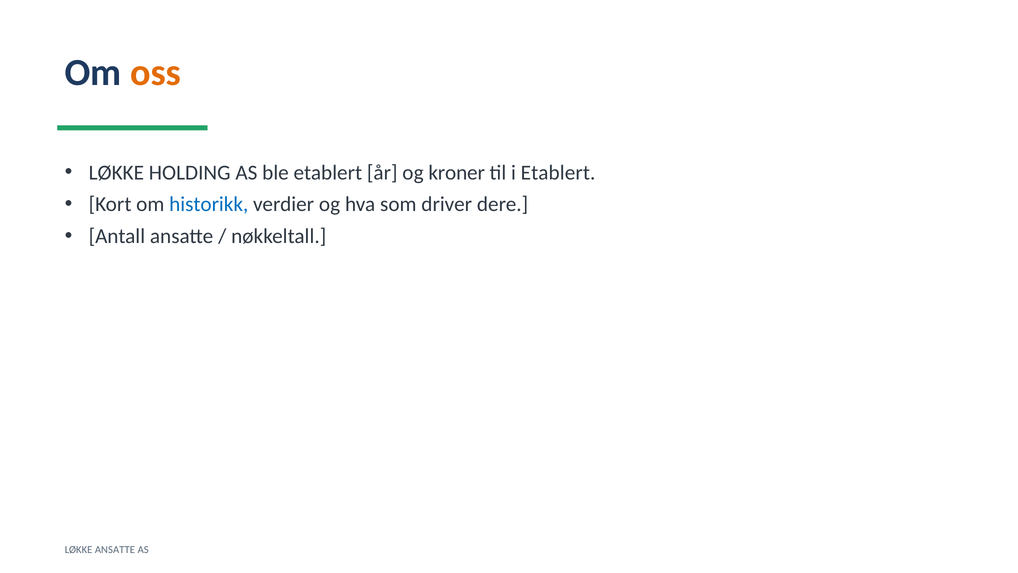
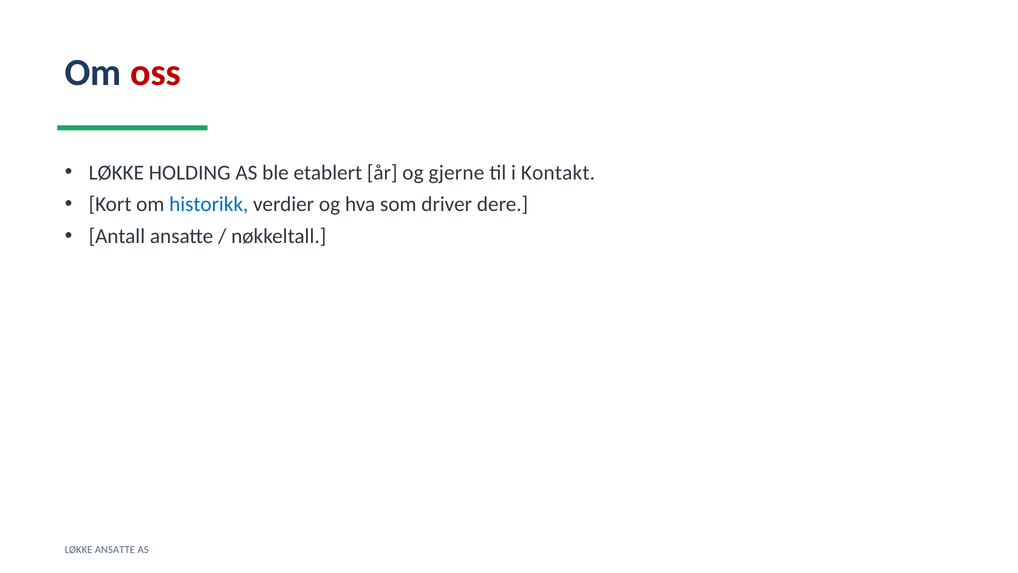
oss colour: orange -> red (156, 73)
kroner: kroner -> gjerne (456, 172)
i Etablert: Etablert -> Kontakt (558, 172)
